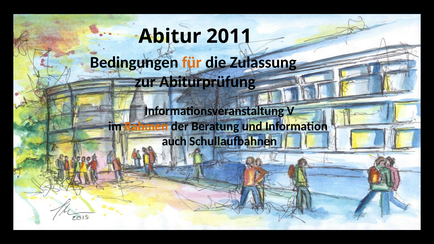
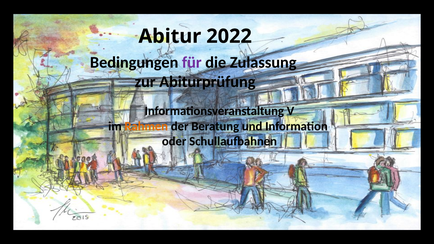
2011: 2011 -> 2022 (229, 36)
für colour: orange -> purple (192, 62)
auch: auch -> oder (174, 141)
